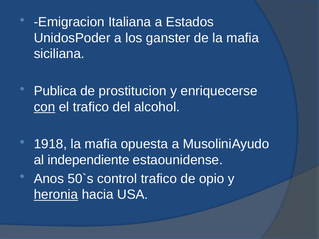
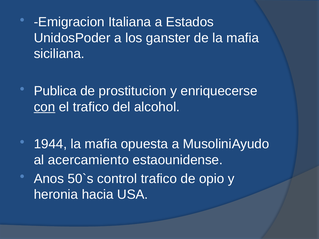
1918: 1918 -> 1944 (50, 144)
independiente: independiente -> acercamiento (88, 160)
heronia underline: present -> none (56, 195)
